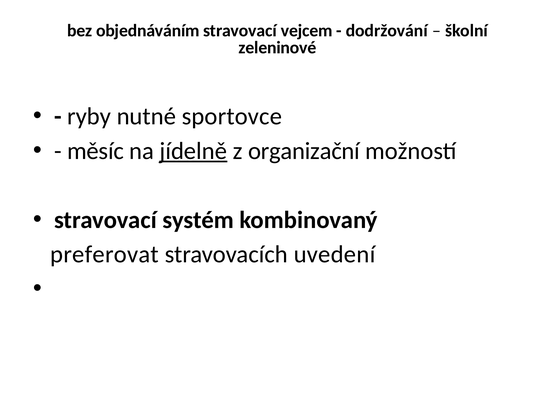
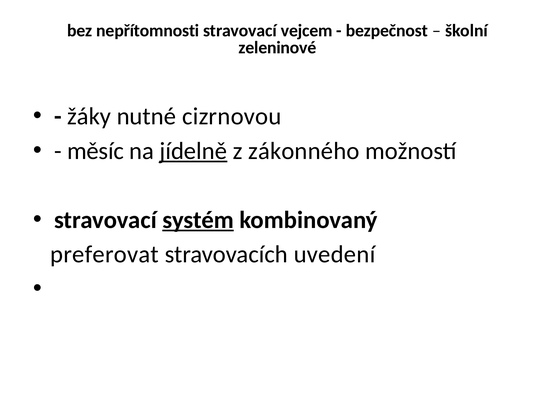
objednáváním: objednáváním -> nepřítomnosti (148, 31)
dodržování: dodržování -> bezpečnost (387, 31)
ryby: ryby -> žáky (89, 116)
sportovce: sportovce -> cizrnovou (232, 116)
organizační: organizační -> zákonného (304, 151)
systém underline: none -> present (198, 220)
